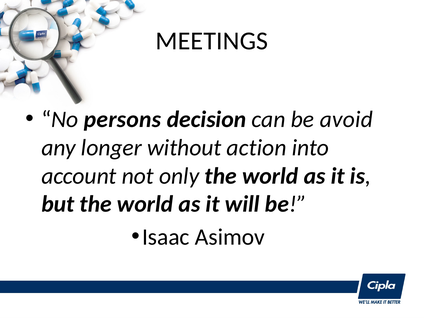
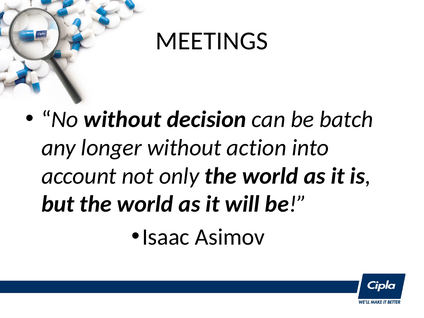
No persons: persons -> without (123, 119)
avoid: avoid -> batch (346, 119)
